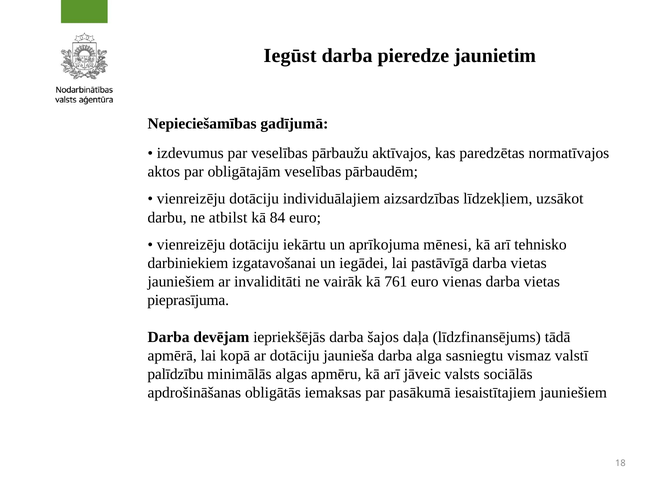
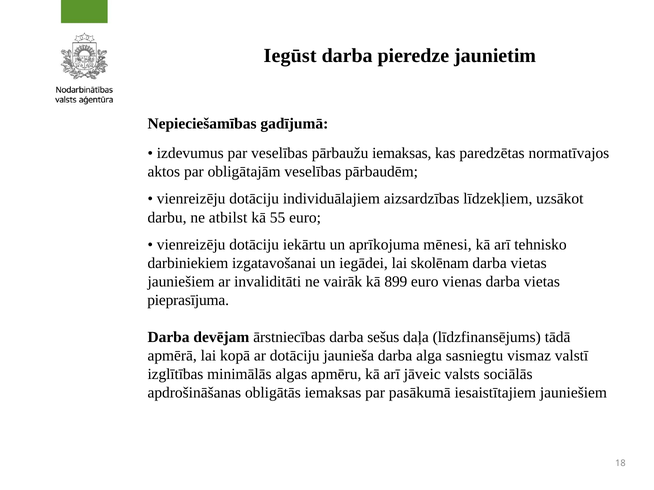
pārbaužu aktīvajos: aktīvajos -> iemaksas (402, 153)
84: 84 -> 55 (278, 218)
pastāvīgā: pastāvīgā -> skolēnam (440, 263)
761: 761 -> 899 (396, 282)
iepriekšējās: iepriekšējās -> ārstniecības (289, 338)
šajos: šajos -> sešus (383, 338)
palīdzību: palīdzību -> izglītības (175, 375)
